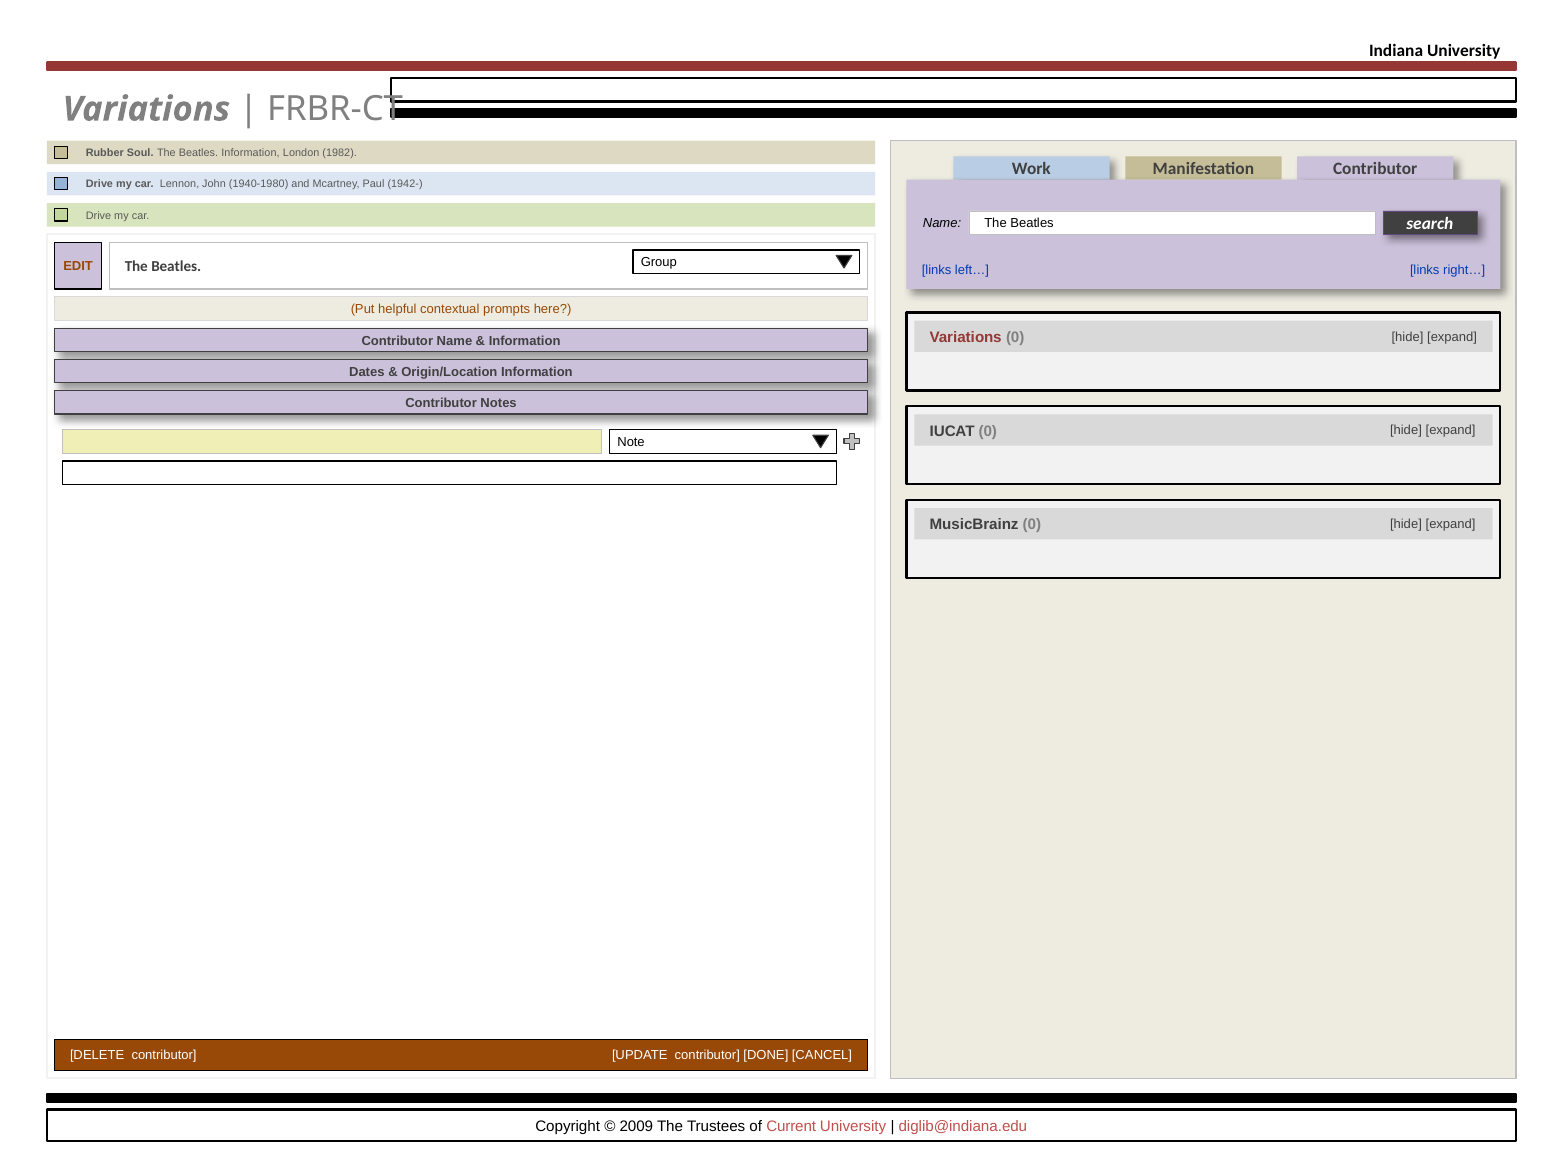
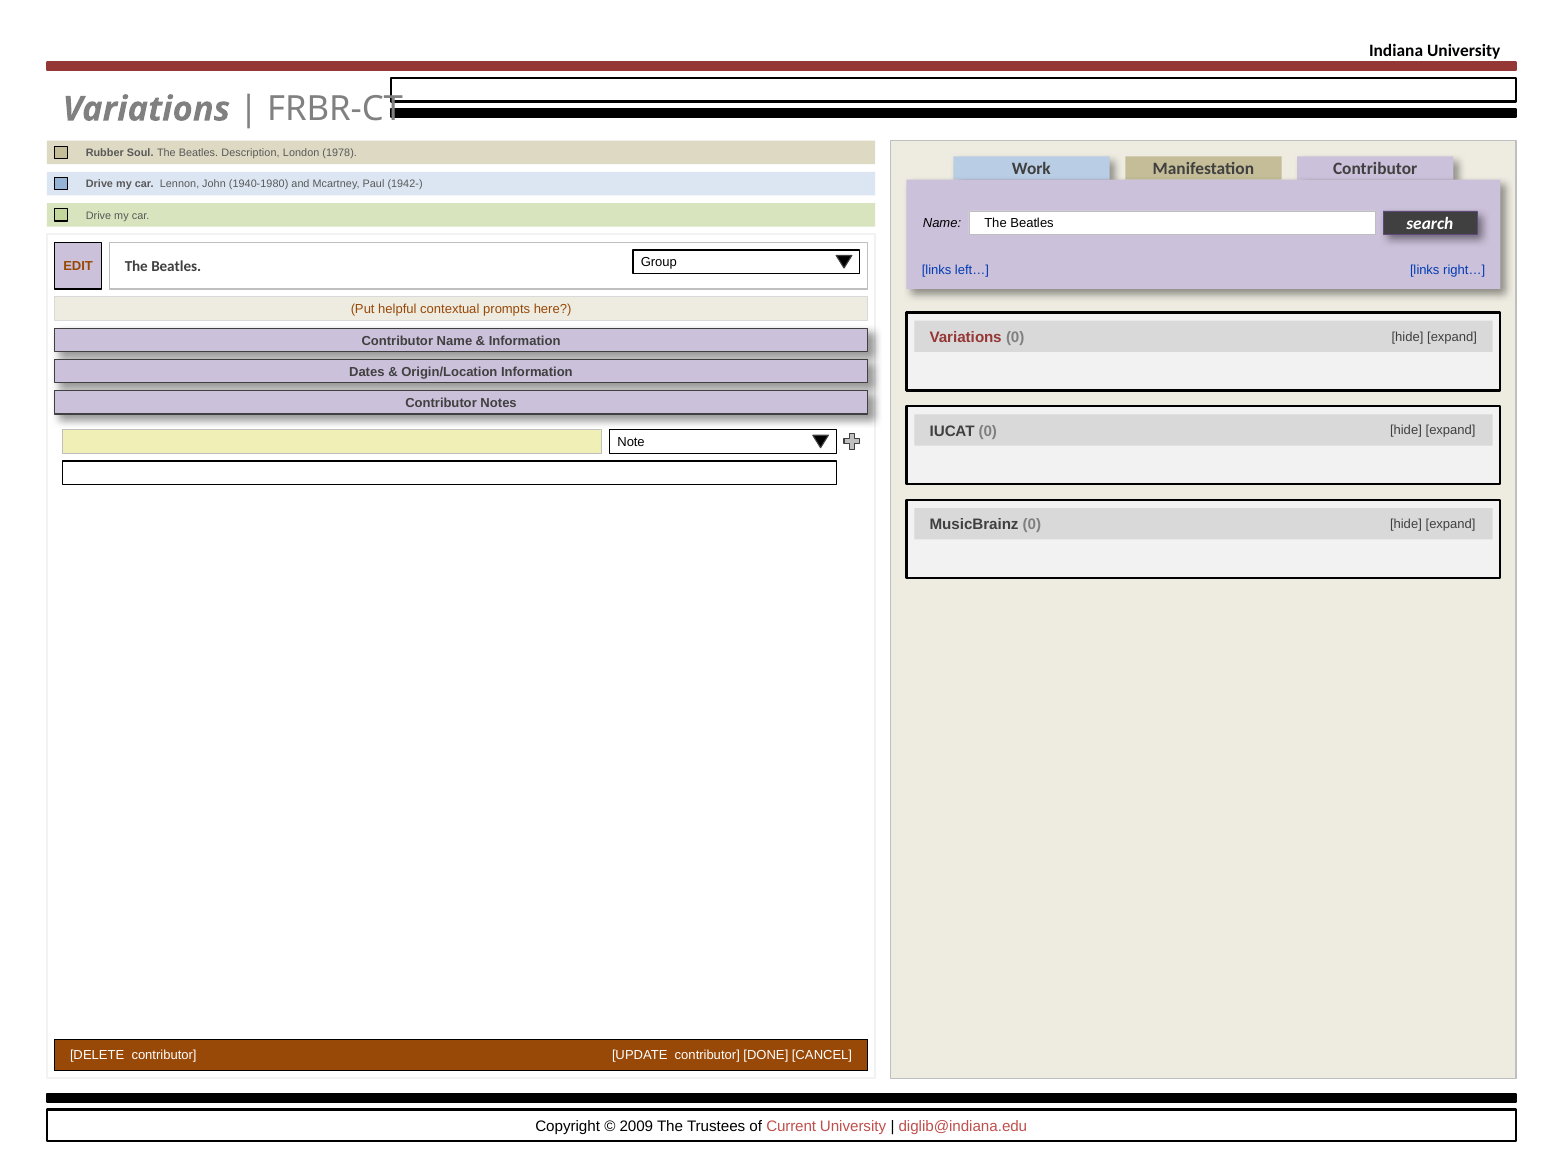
Beatles Information: Information -> Description (251, 153)
1982: 1982 -> 1978 (340, 153)
